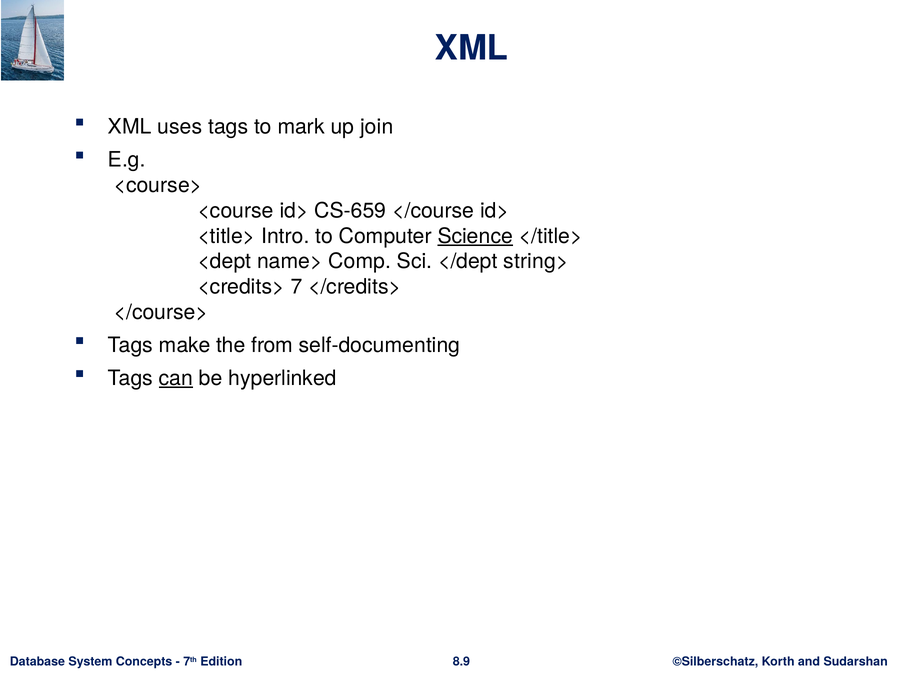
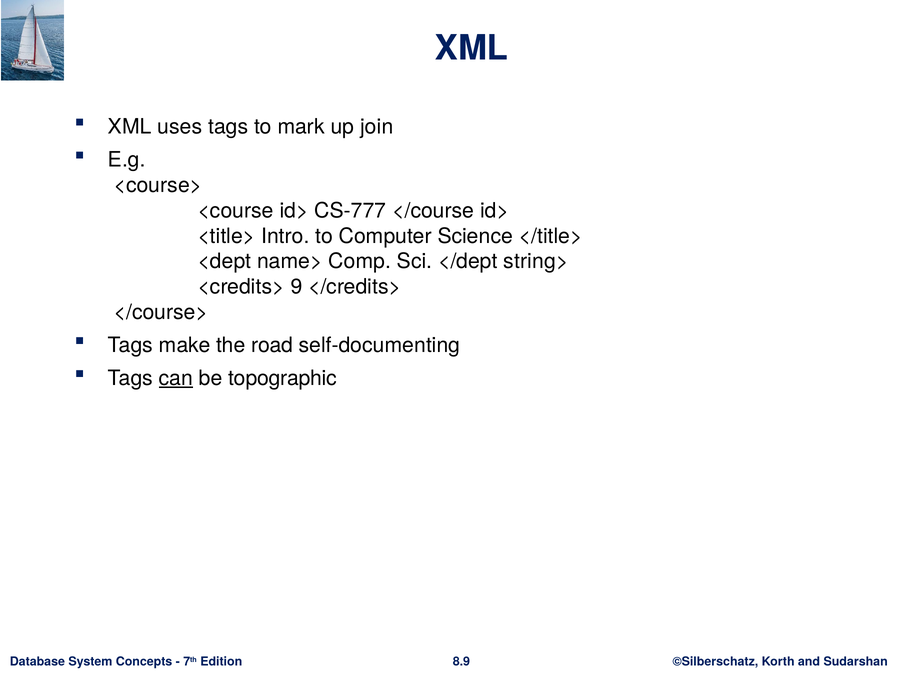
CS-659: CS-659 -> CS-777 (350, 211)
Science underline: present -> none (475, 236)
7: 7 -> 9 (296, 287)
from: from -> road (272, 345)
hyperlinked: hyperlinked -> topographic (283, 378)
